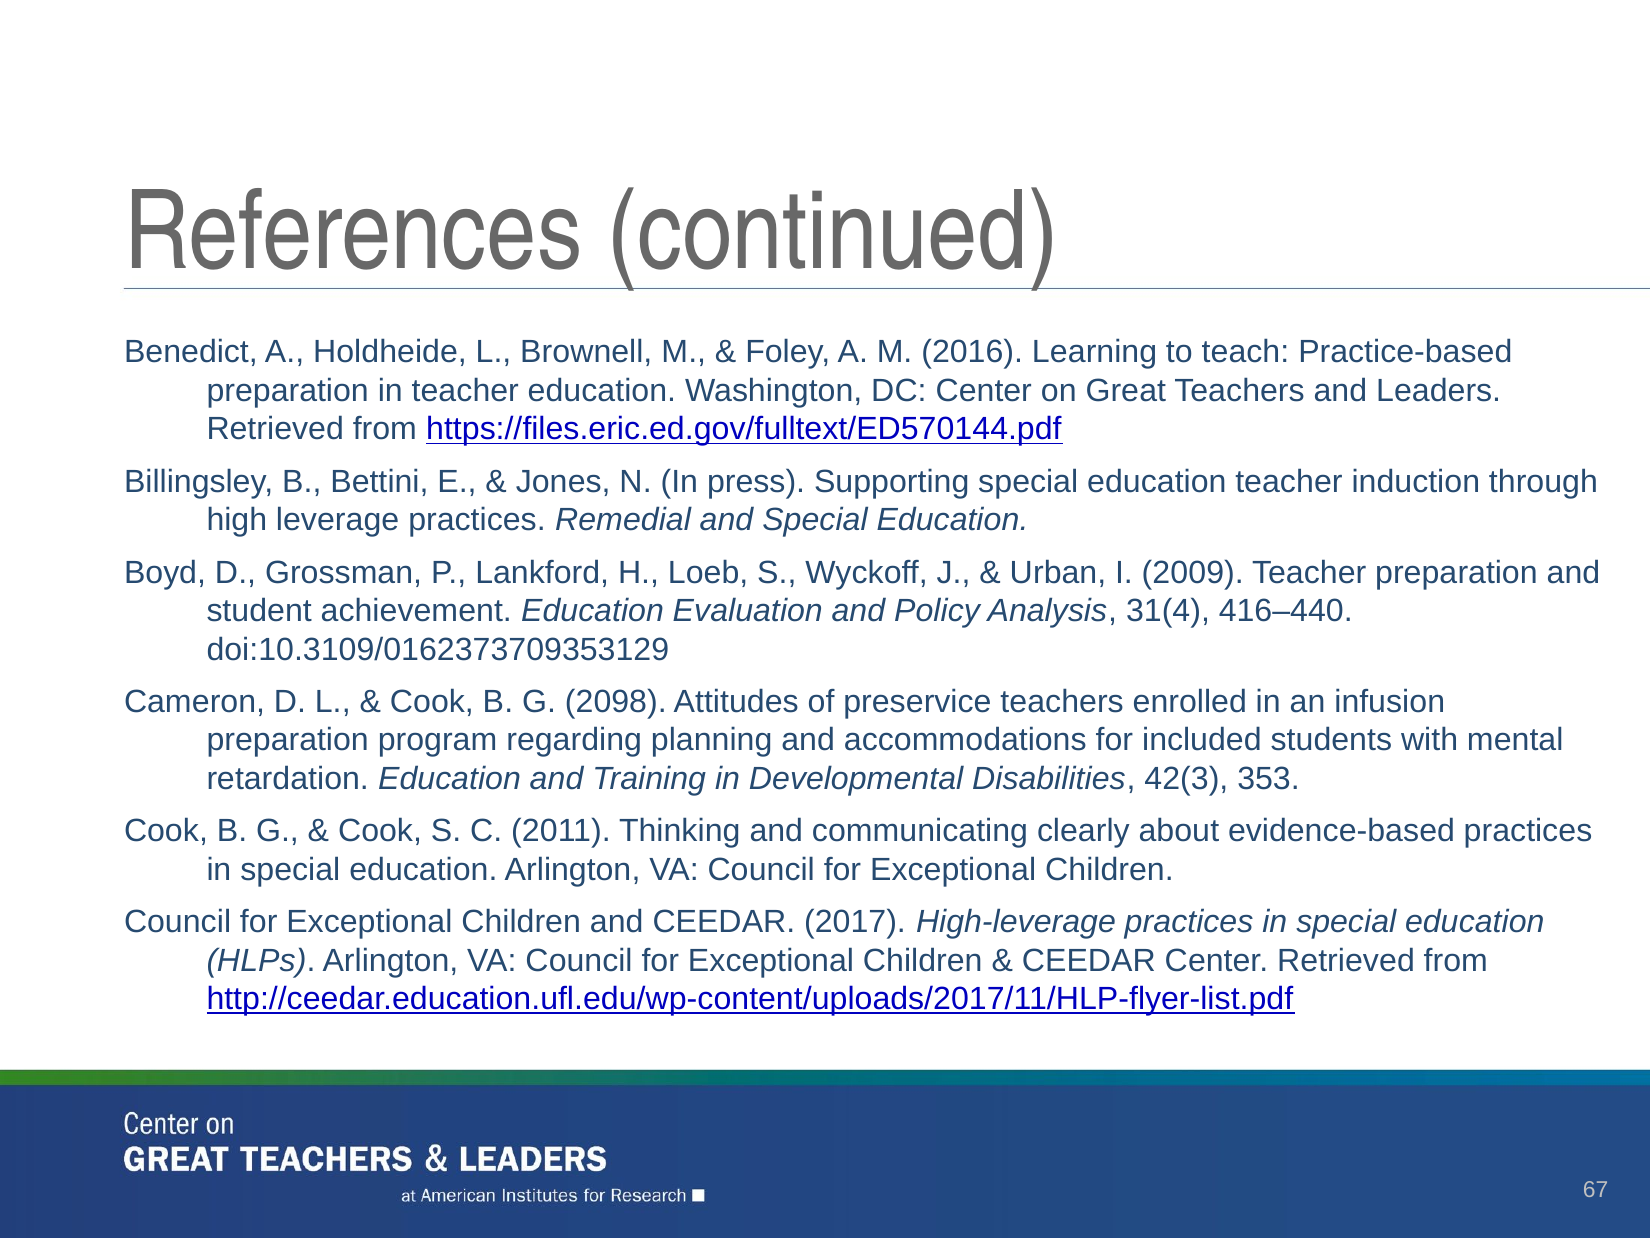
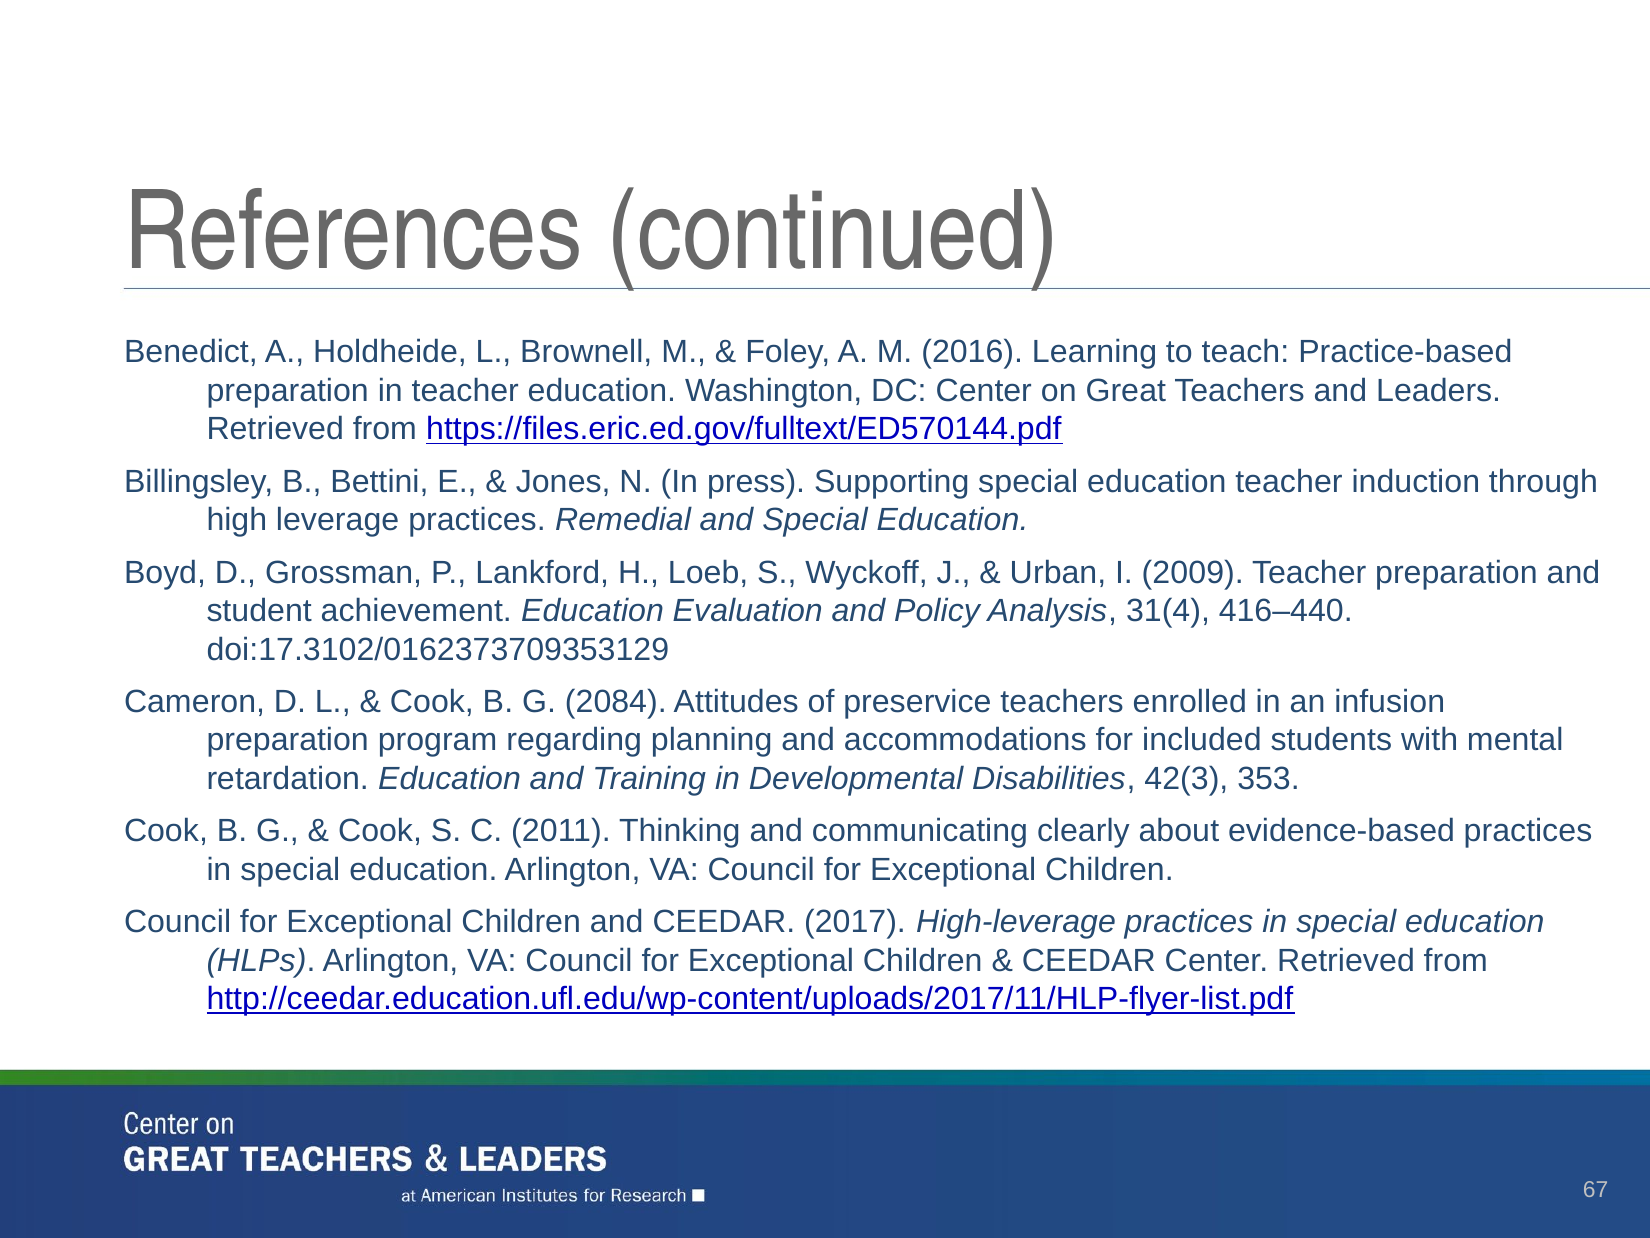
doi:10.3109/0162373709353129: doi:10.3109/0162373709353129 -> doi:17.3102/0162373709353129 (438, 649)
2098: 2098 -> 2084 (616, 702)
